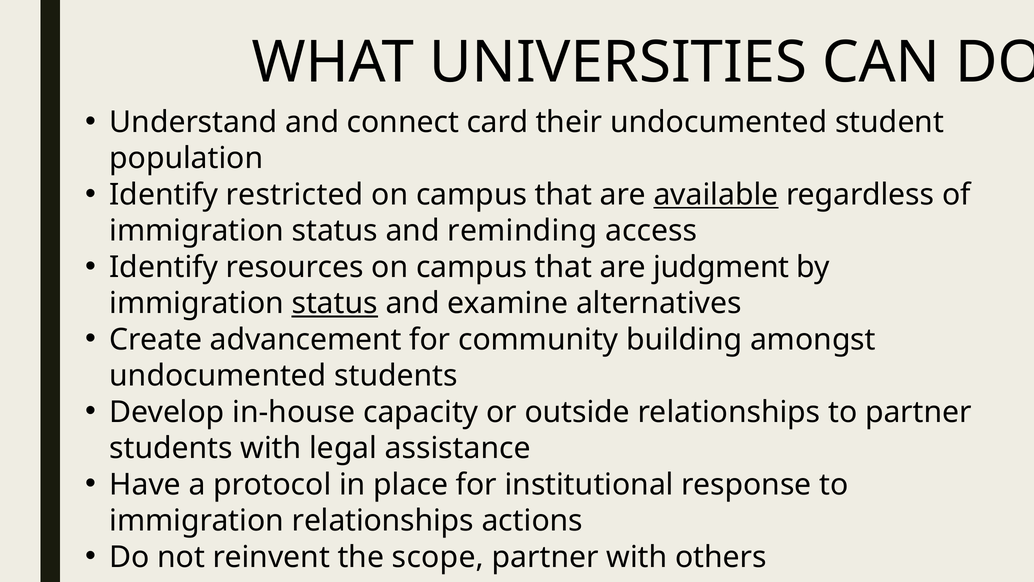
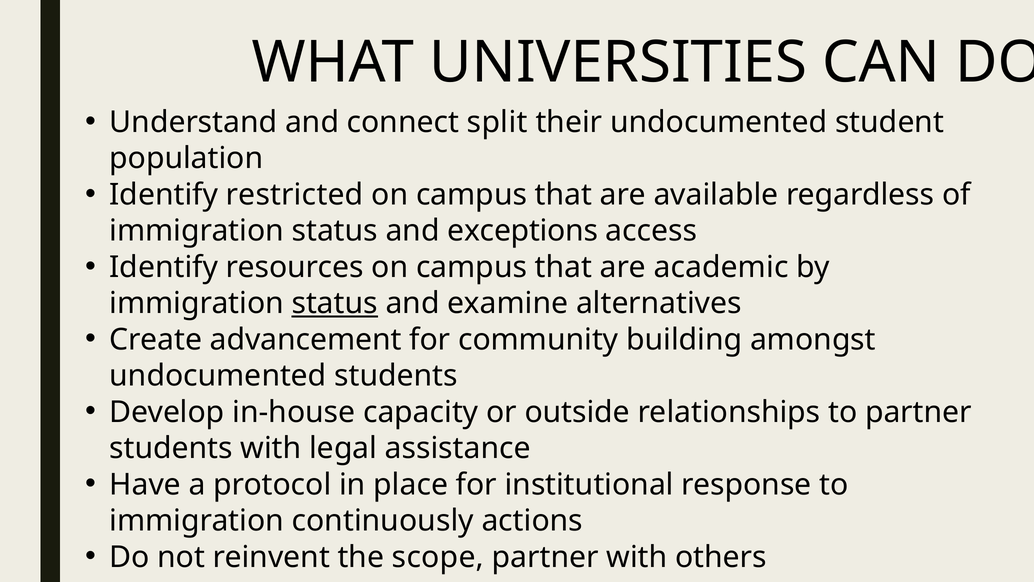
card: card -> split (497, 122)
available underline: present -> none (716, 195)
reminding: reminding -> exceptions (523, 231)
judgment: judgment -> academic (721, 267)
immigration relationships: relationships -> continuously (383, 520)
